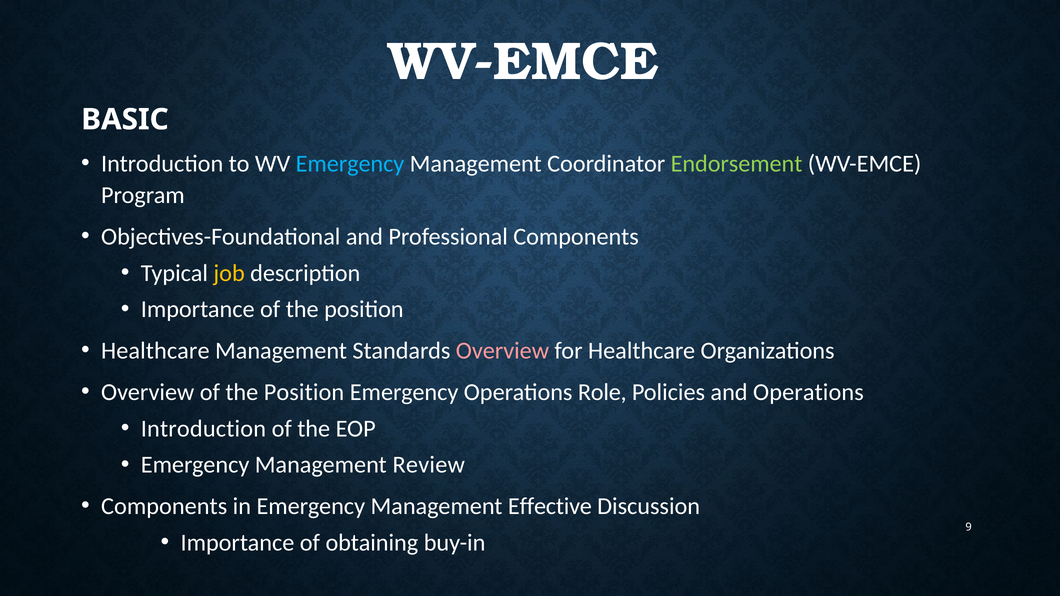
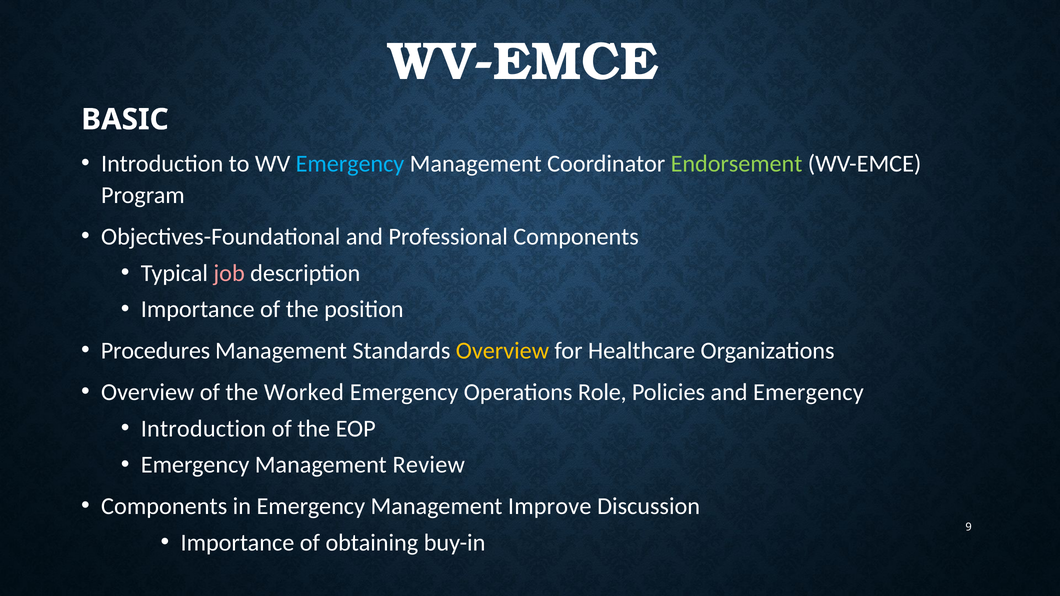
job colour: yellow -> pink (229, 273)
Healthcare: Healthcare -> Procedures (156, 351)
Overview colour: pink -> yellow (502, 351)
Overview of the Position: Position -> Worked (304, 392)
and Operations: Operations -> Emergency (808, 392)
Effective: Effective -> Improve (550, 506)
